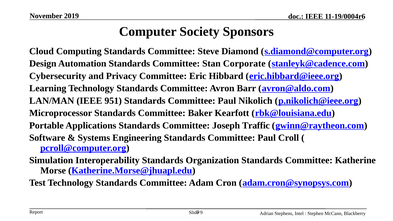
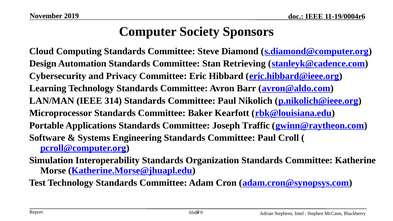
Corporate: Corporate -> Retrieving (244, 64)
951: 951 -> 314 (113, 101)
